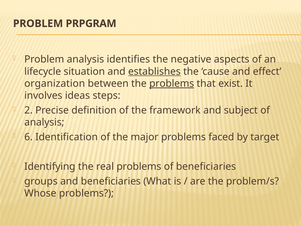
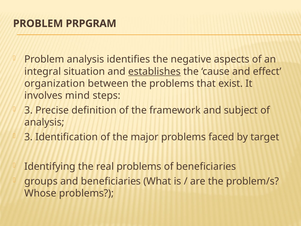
lifecycle: lifecycle -> integral (43, 71)
problems underline: present -> none (172, 83)
ideas: ideas -> mind (77, 95)
2: 2 -> 3 (29, 110)
6: 6 -> 3 (29, 137)
